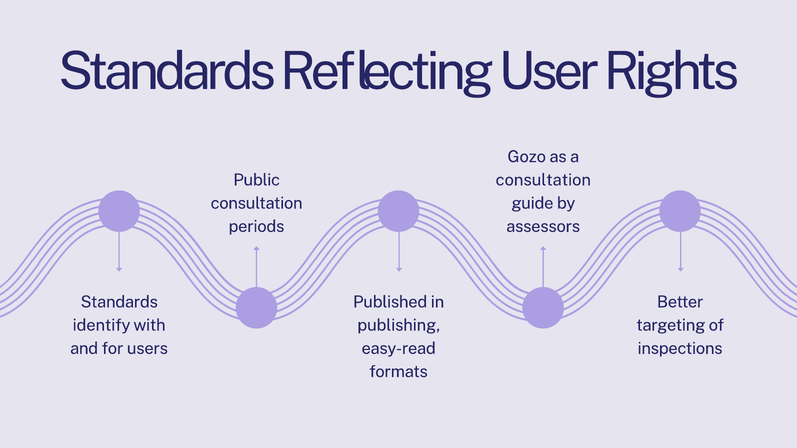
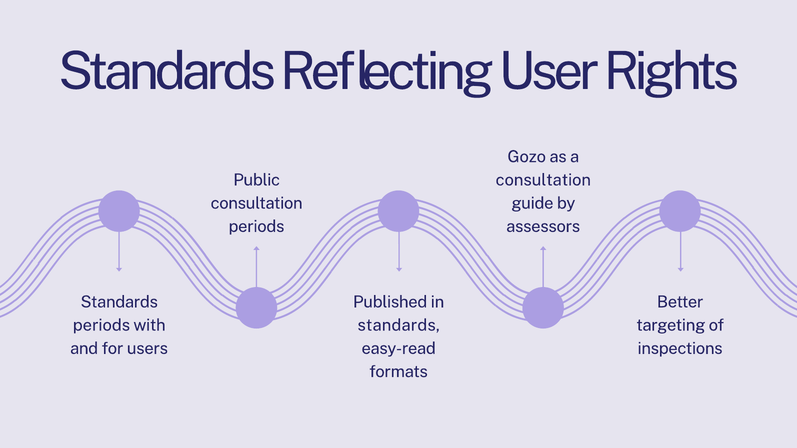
identify: identify -> periods (101, 325)
publishing: publishing -> standards (399, 325)
